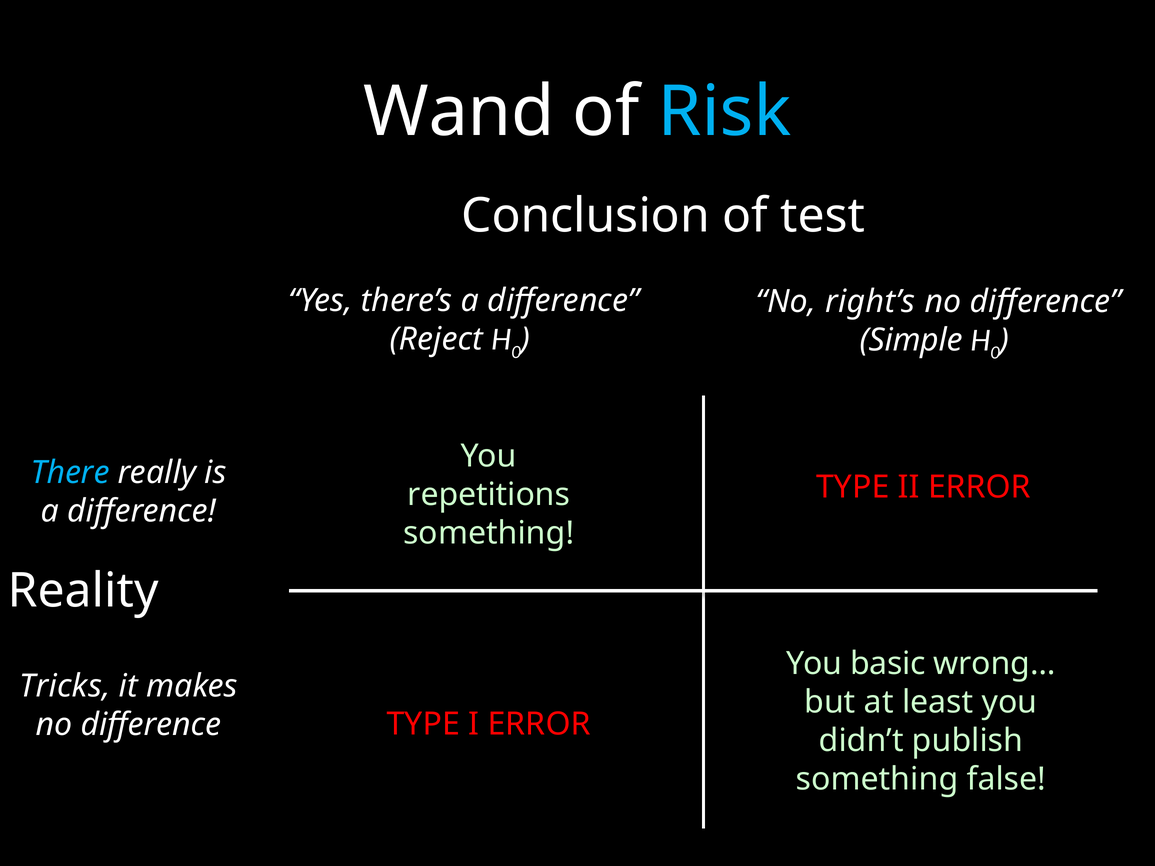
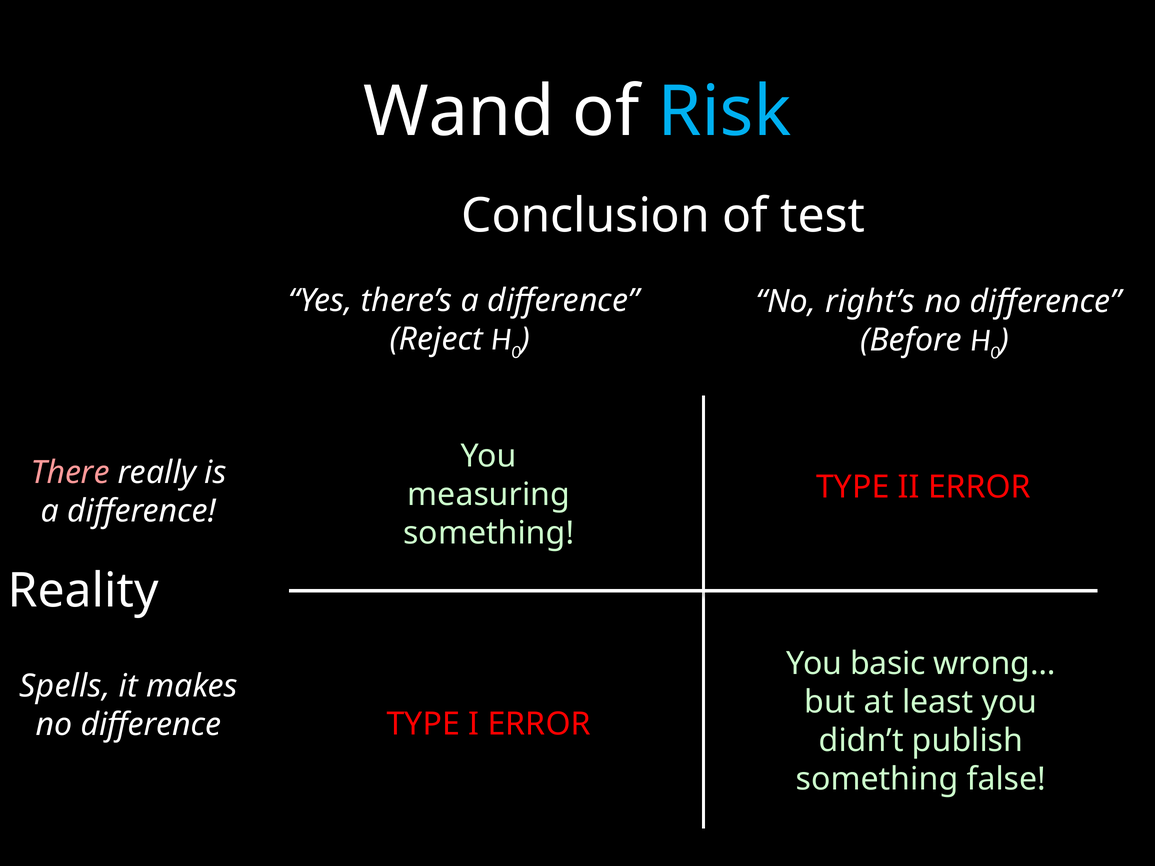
Simple: Simple -> Before (911, 340)
There colour: light blue -> pink (70, 473)
repetitions: repetitions -> measuring (489, 495)
Tricks: Tricks -> Spells (65, 687)
